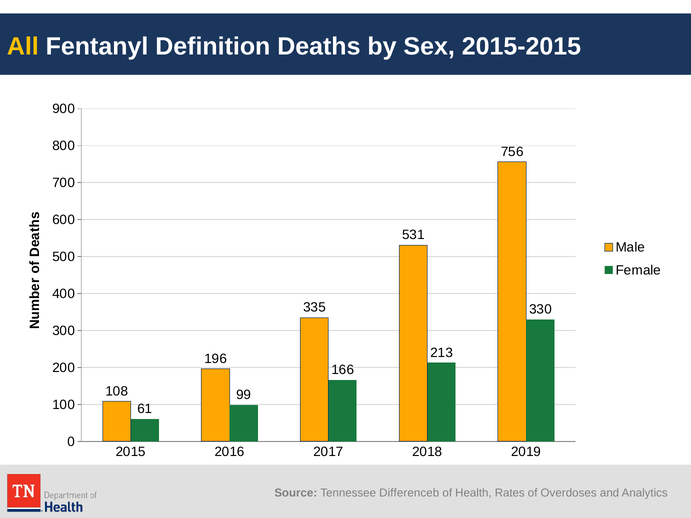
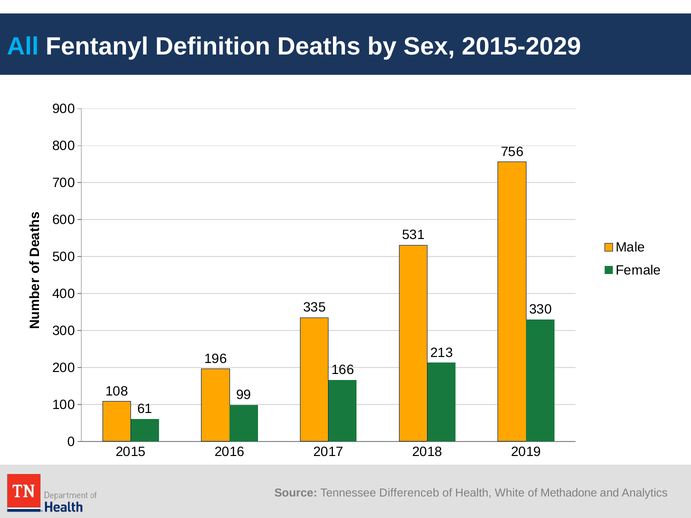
All colour: yellow -> light blue (23, 46)
2015-2015: 2015-2015 -> 2015-2029 (521, 46)
Rates: Rates -> White (510, 493)
Overdoses: Overdoses -> Methadone (569, 493)
